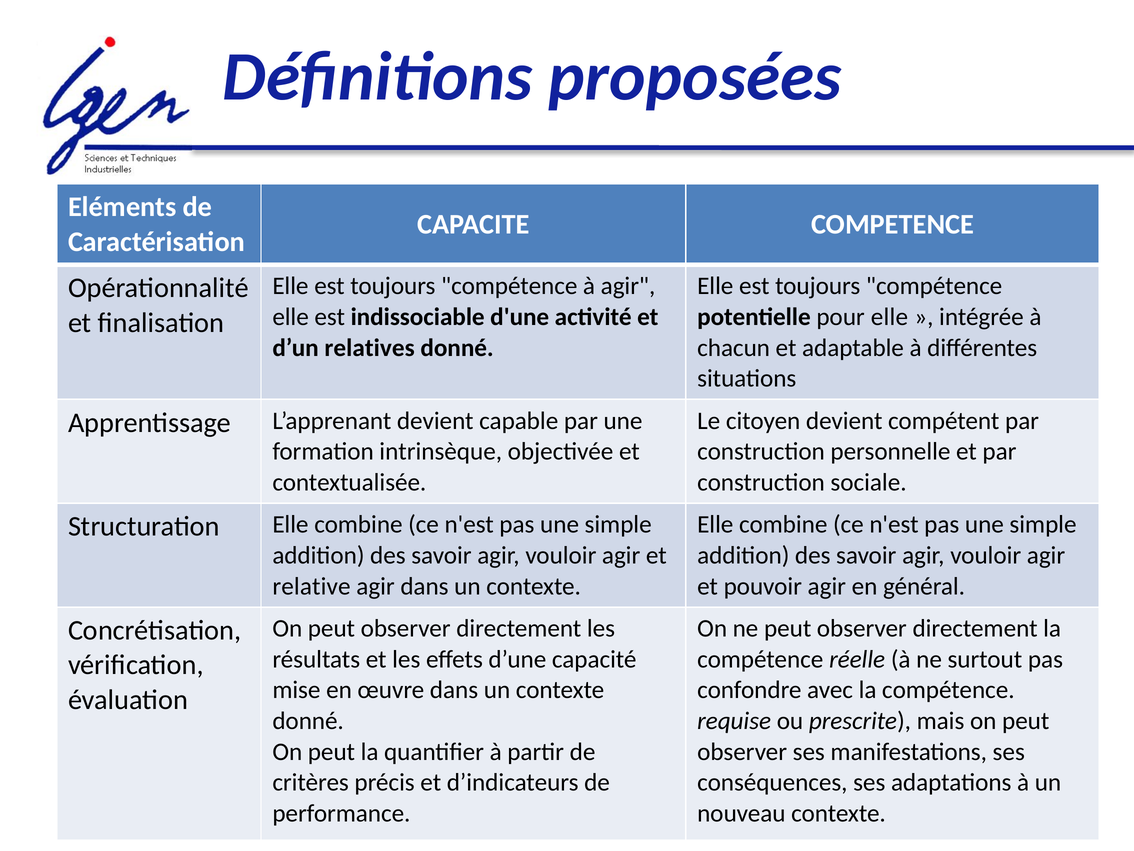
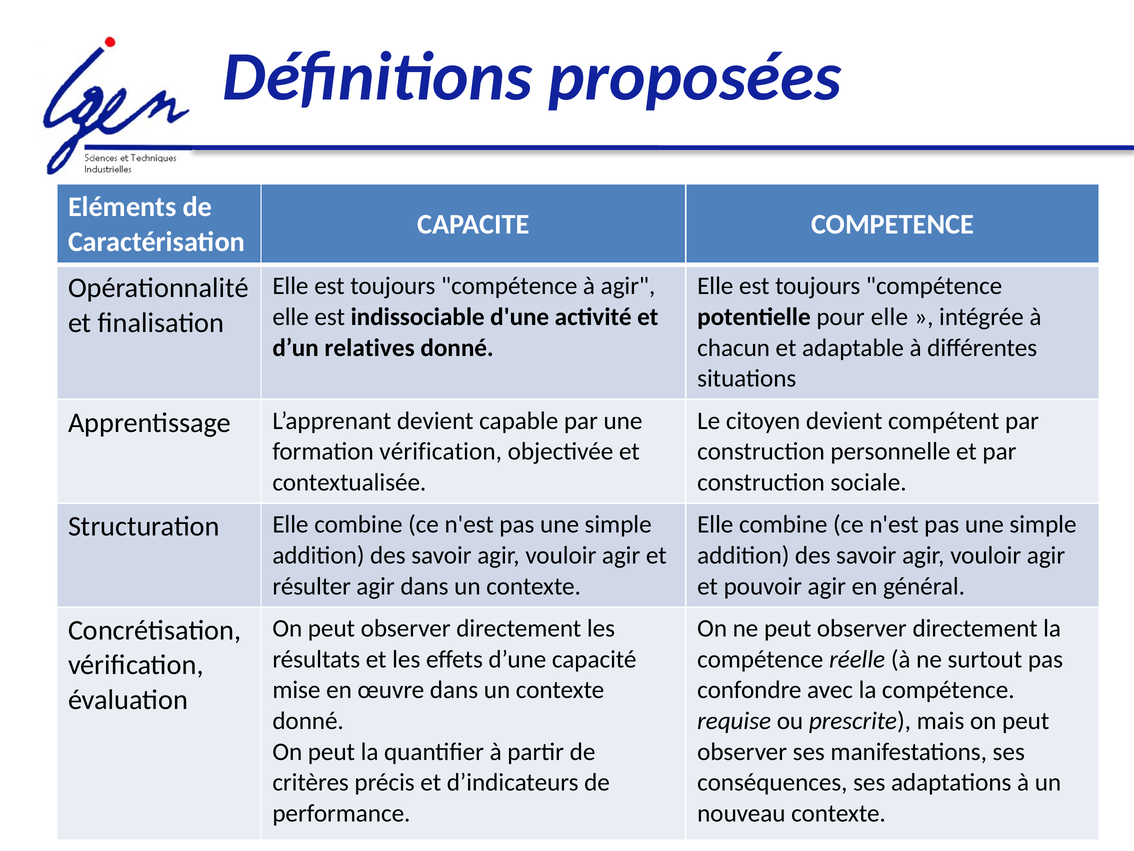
formation intrinsèque: intrinsèque -> vérification (441, 451)
relative: relative -> résulter (312, 586)
